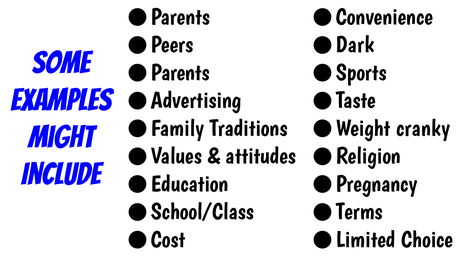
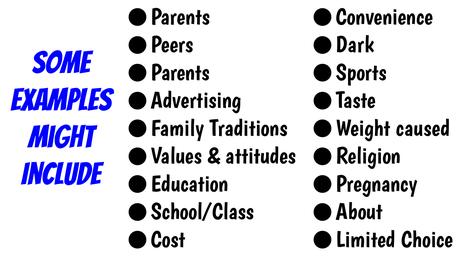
cranky: cranky -> caused (423, 128)
Terms: Terms -> About (359, 212)
